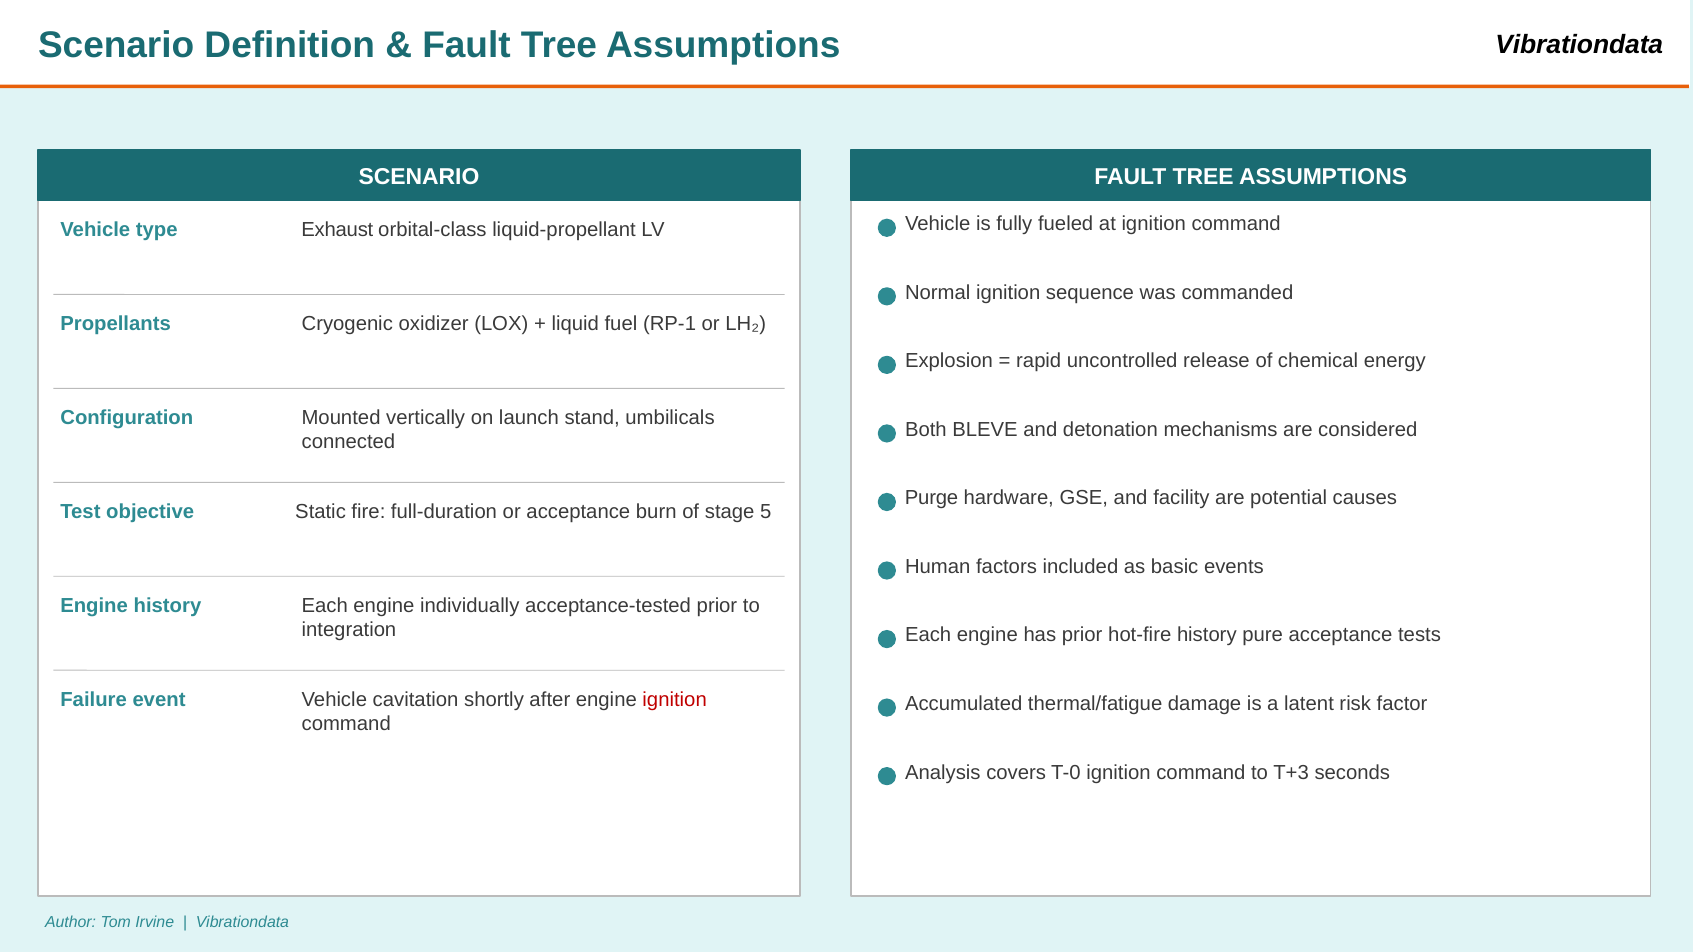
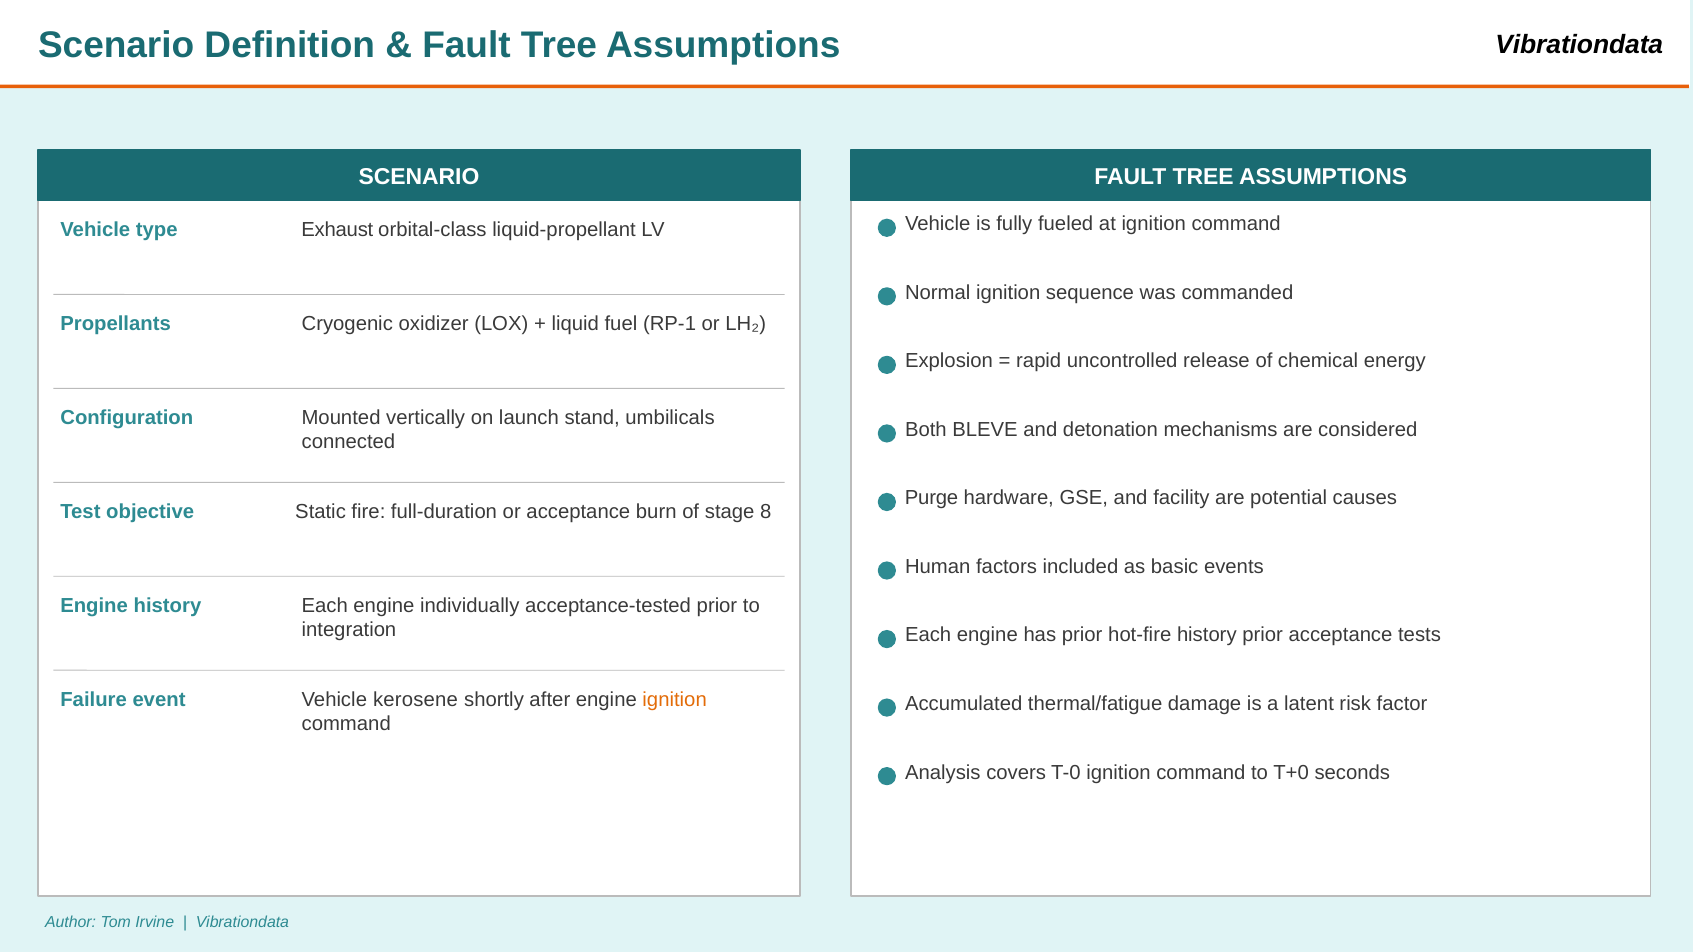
5: 5 -> 8 (766, 512)
history pure: pure -> prior (1263, 635)
cavitation: cavitation -> kerosene (416, 700)
ignition colour: red -> orange (675, 700)
T+3: T+3 -> T+0 (1291, 773)
